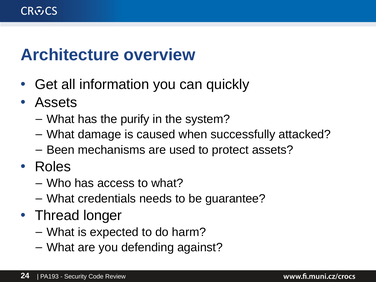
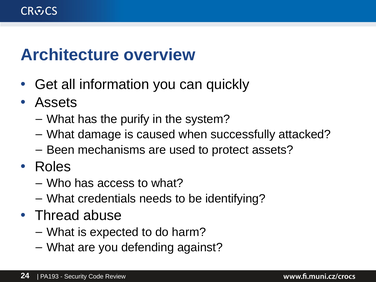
guarantee: guarantee -> identifying (235, 199)
longer: longer -> abuse (103, 216)
